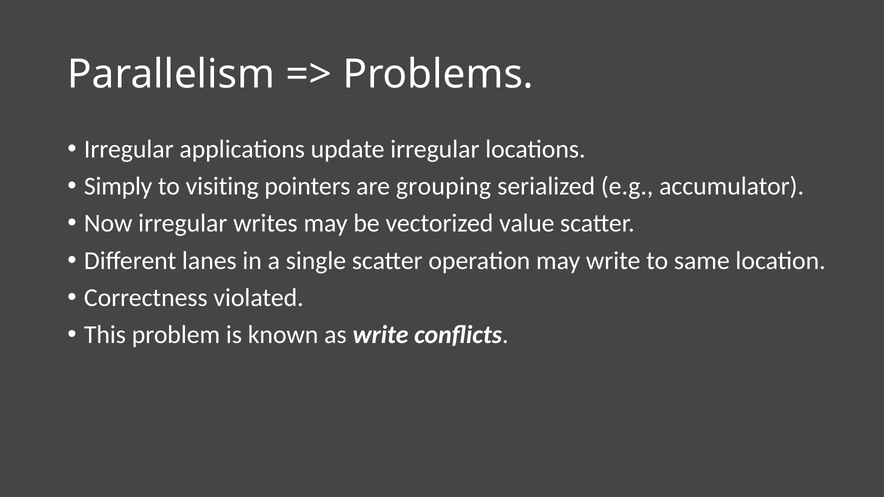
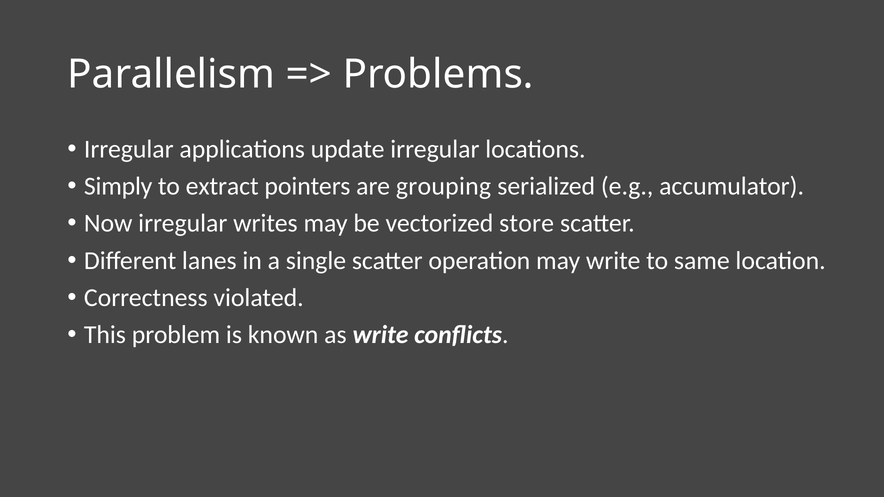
visiting: visiting -> extract (222, 187)
value: value -> store (527, 224)
